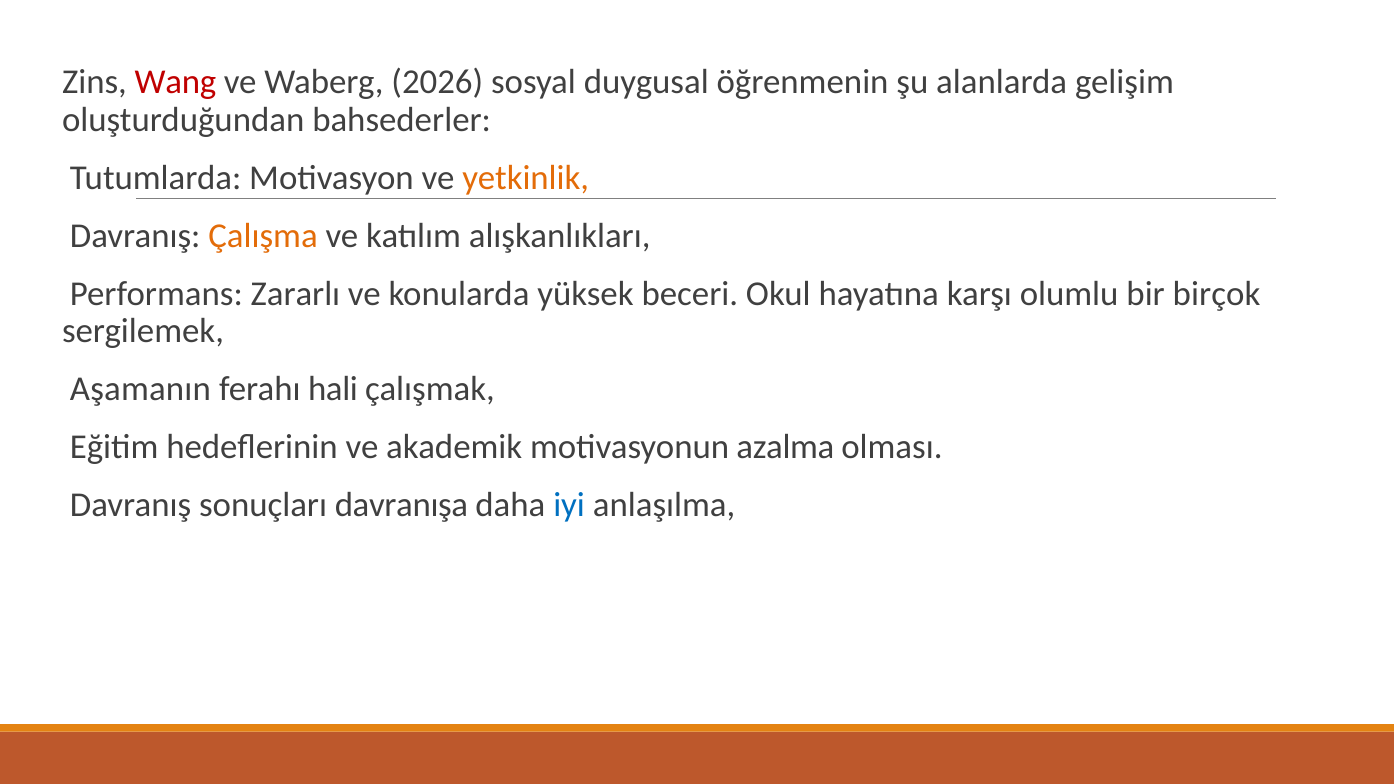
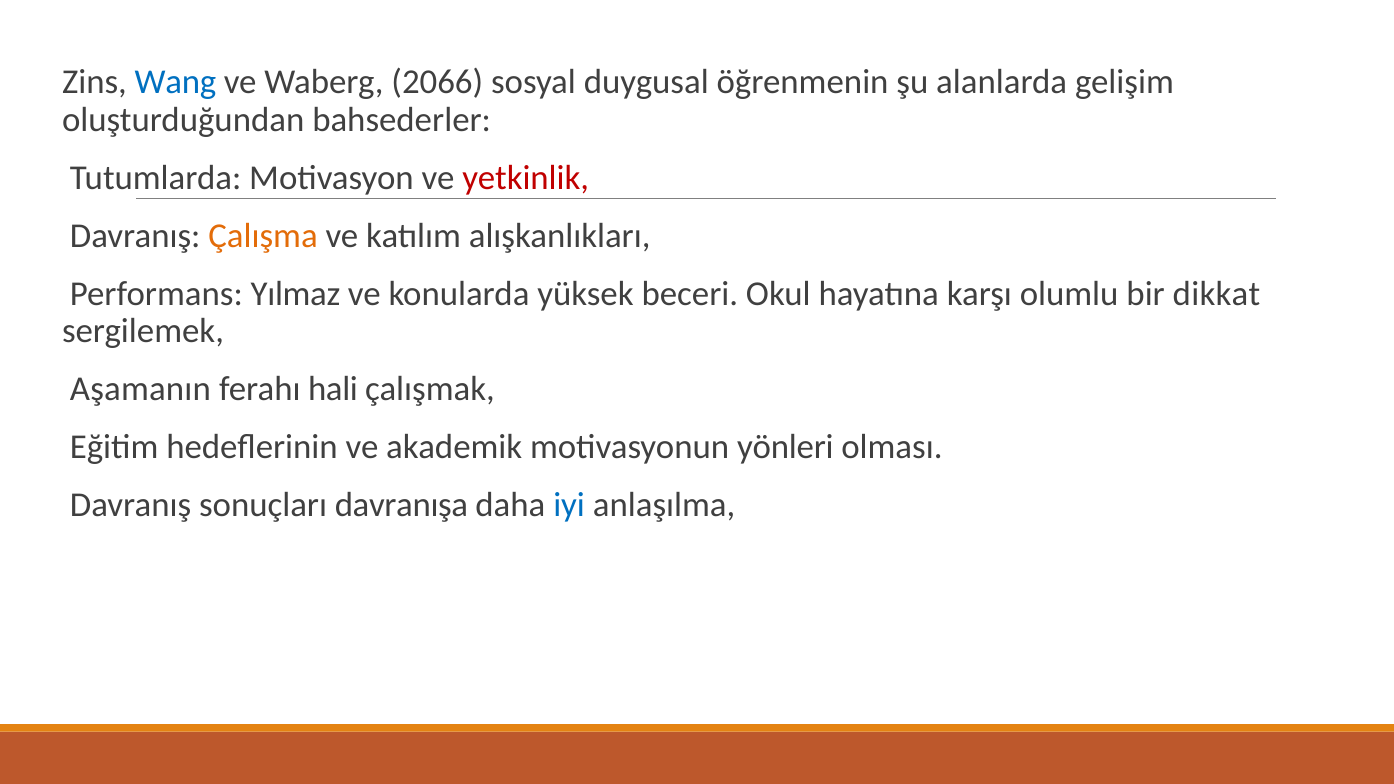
Wang colour: red -> blue (175, 82)
2026: 2026 -> 2066 (437, 82)
yetkinlik colour: orange -> red (526, 178)
Zararlı: Zararlı -> Yılmaz (296, 294)
birçok: birçok -> dikkat (1216, 294)
azalma: azalma -> yönleri (785, 447)
